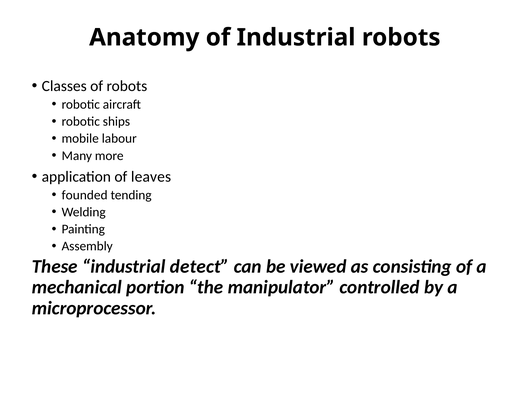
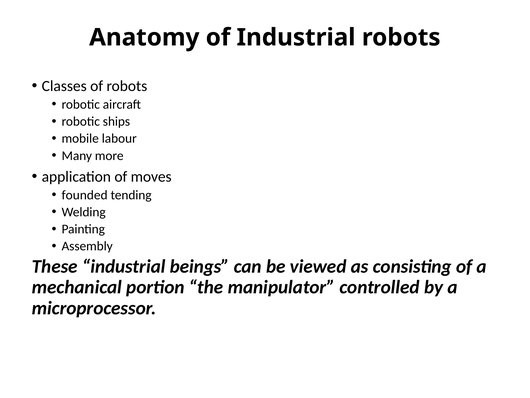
leaves: leaves -> moves (151, 176)
detect: detect -> beings (200, 266)
